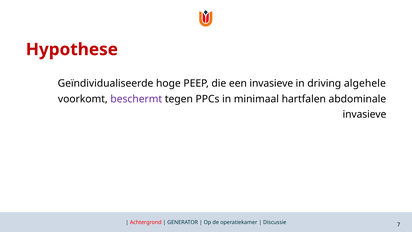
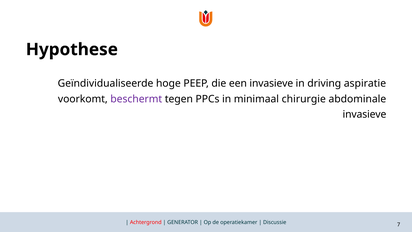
Hypothese colour: red -> black (72, 49)
algehele: algehele -> aspiratie (365, 83)
hartfalen: hartfalen -> chirurgie (304, 99)
